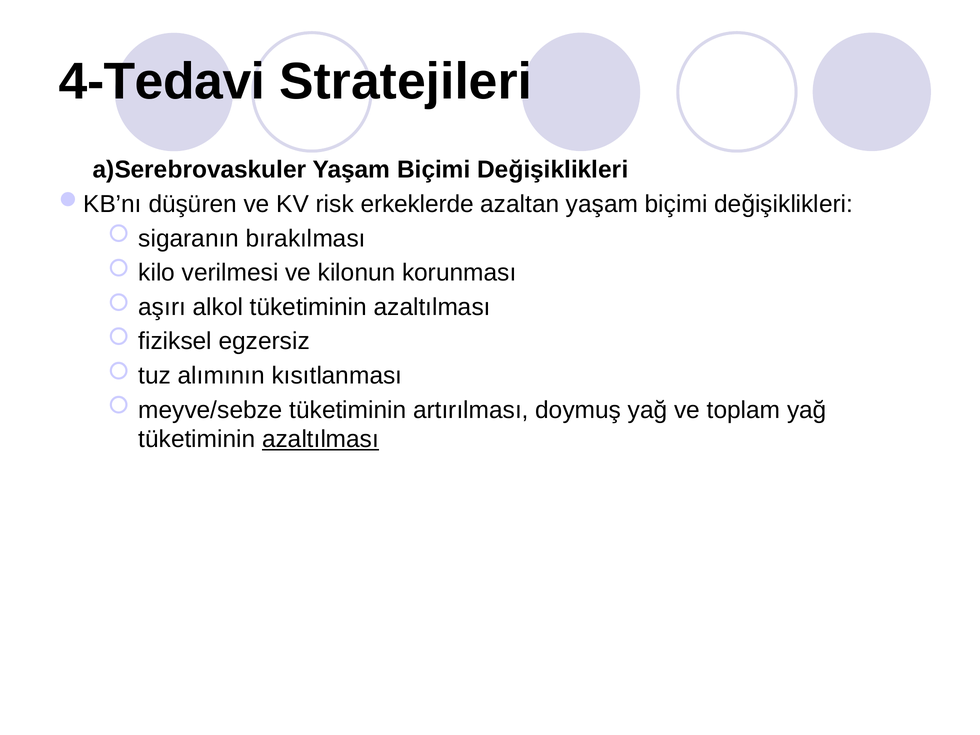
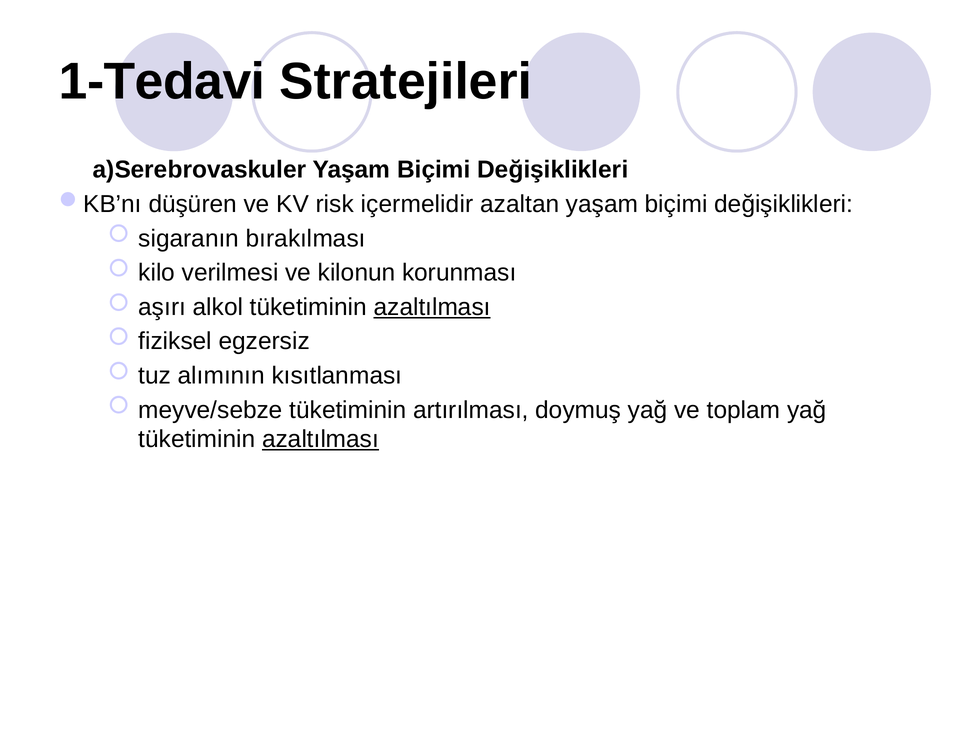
4-Tedavi: 4-Tedavi -> 1-Tedavi (162, 82)
erkeklerde: erkeklerde -> içermelidir (417, 204)
azaltılması underline: none -> present (432, 307)
